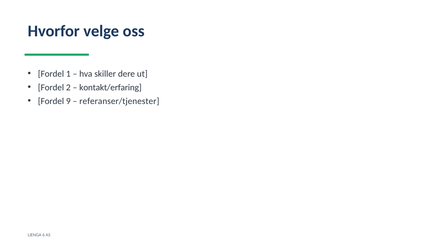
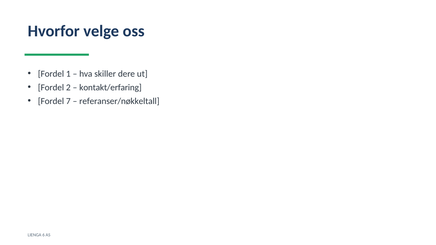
9: 9 -> 7 (68, 101)
referanser/tjenester: referanser/tjenester -> referanser/nøkkeltall (119, 101)
